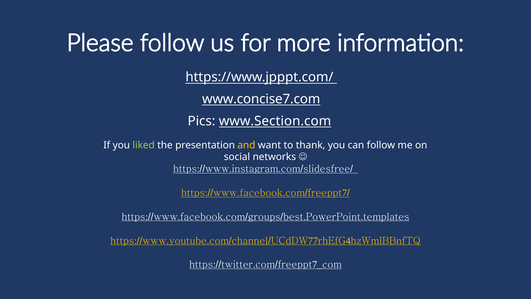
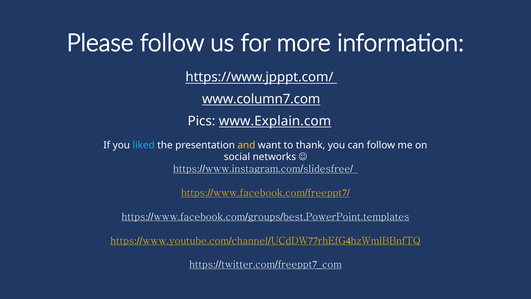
www.concise7.com: www.concise7.com -> www.column7.com (261, 99)
www.Section.com: www.Section.com -> www.Explain.com (275, 121)
liked colour: light green -> light blue (144, 145)
